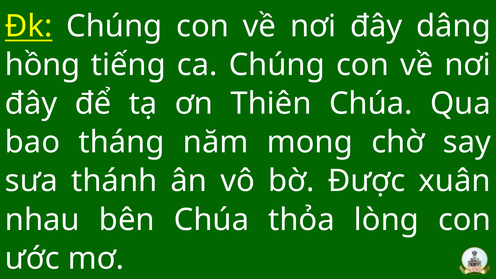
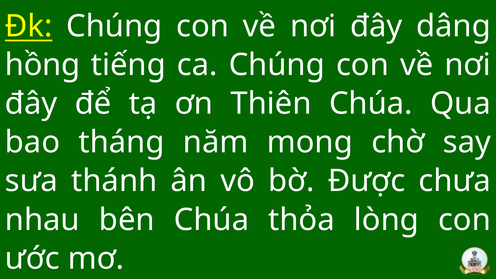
xuân: xuân -> chưa (455, 181)
